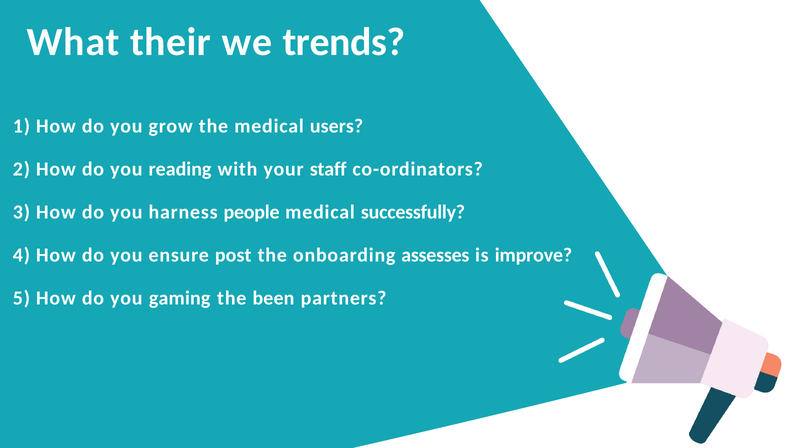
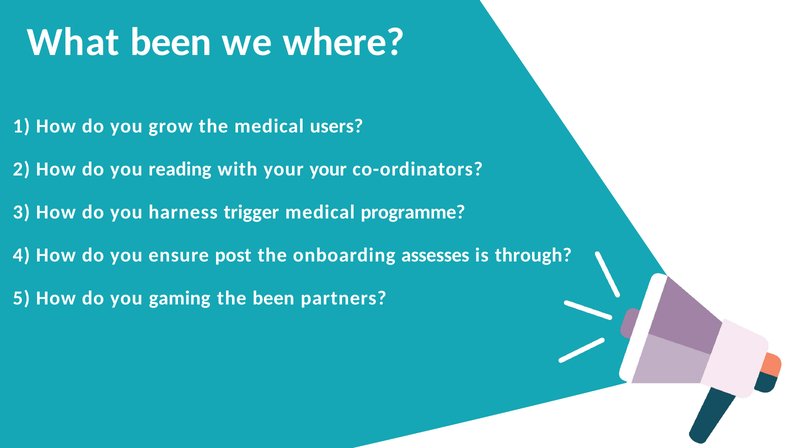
What their: their -> been (171, 42)
trends: trends -> where (344, 42)
your staff: staff -> your (328, 169)
people: people -> trigger (251, 212)
successfully: successfully -> programme (413, 212)
improve: improve -> through (533, 255)
